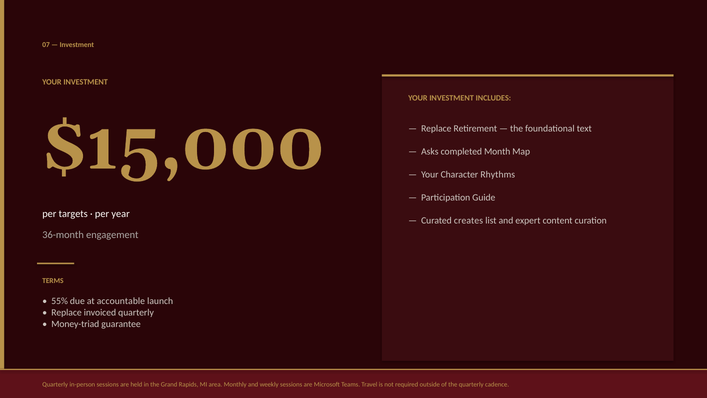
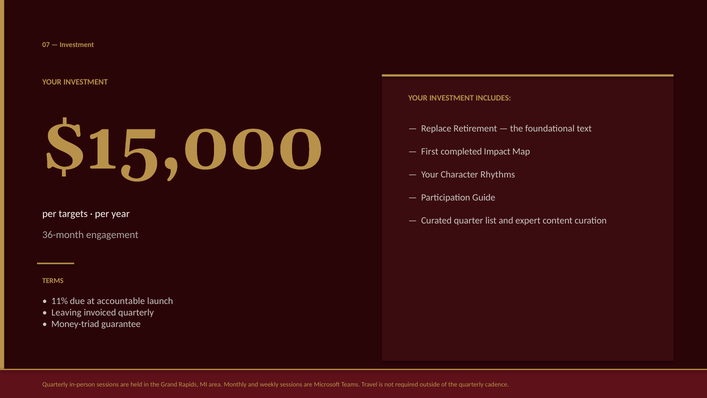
Asks: Asks -> First (430, 151)
Month: Month -> Impact (497, 151)
creates: creates -> quarter (469, 220)
55%: 55% -> 11% (60, 301)
Replace: Replace -> Leaving (66, 312)
